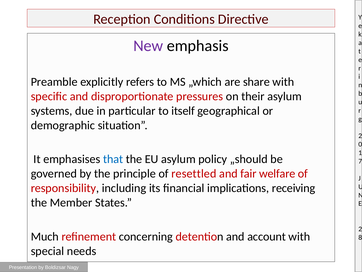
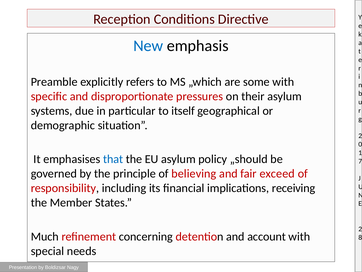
New colour: purple -> blue (148, 46)
share: share -> some (256, 82)
resettled: resettled -> believing (194, 173)
welfare: welfare -> exceed (277, 173)
